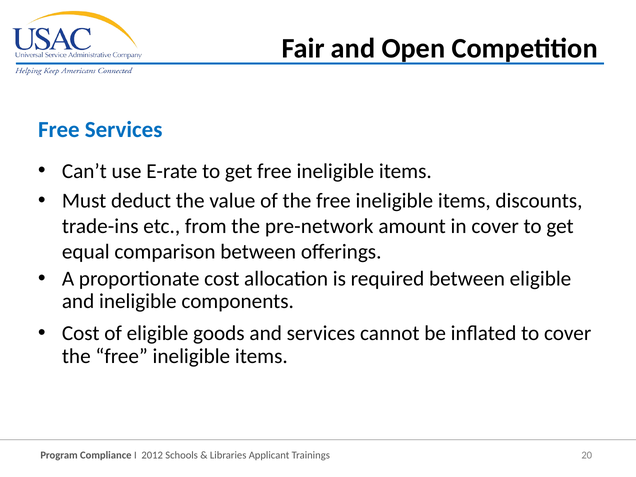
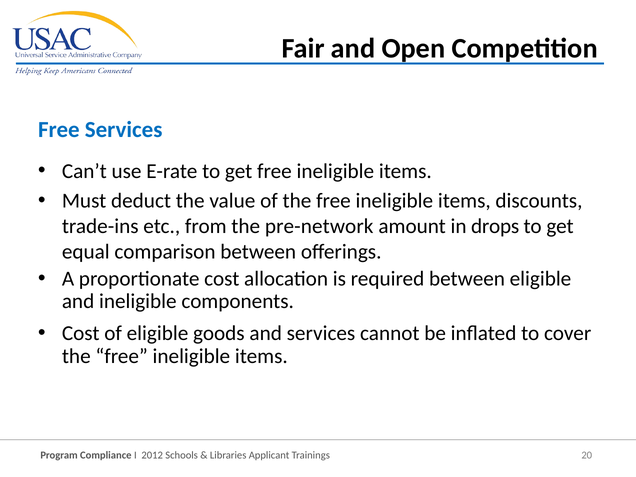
in cover: cover -> drops (495, 226)
